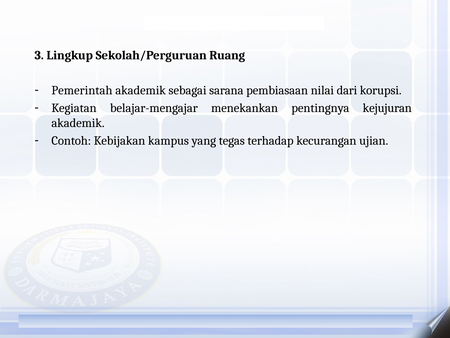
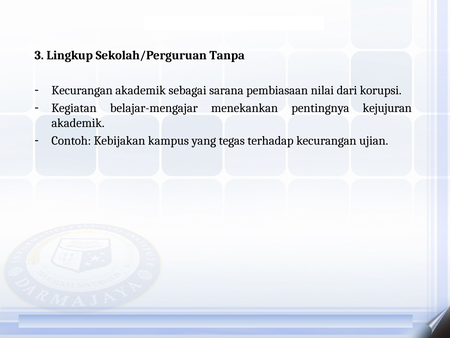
Ruang: Ruang -> Tanpa (227, 55)
Pemerintah: Pemerintah -> Kecurangan (82, 90)
